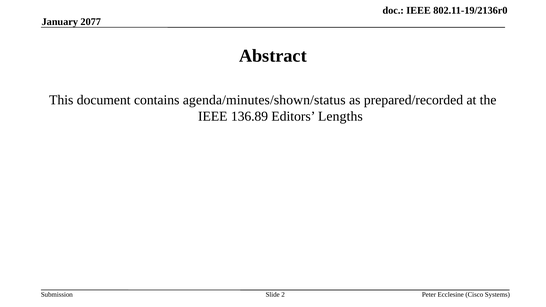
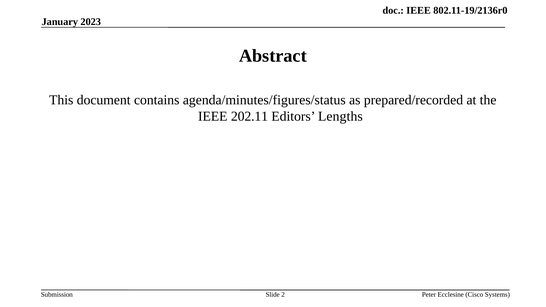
2077: 2077 -> 2023 (91, 22)
agenda/minutes/shown/status: agenda/minutes/shown/status -> agenda/minutes/figures/status (264, 100)
136.89: 136.89 -> 202.11 (250, 116)
